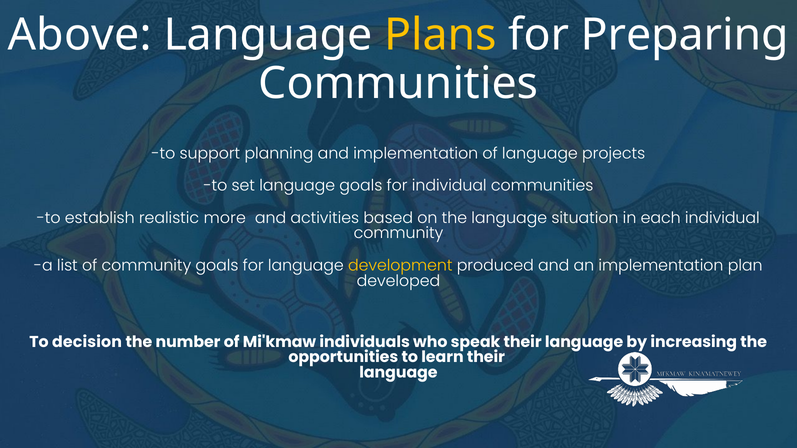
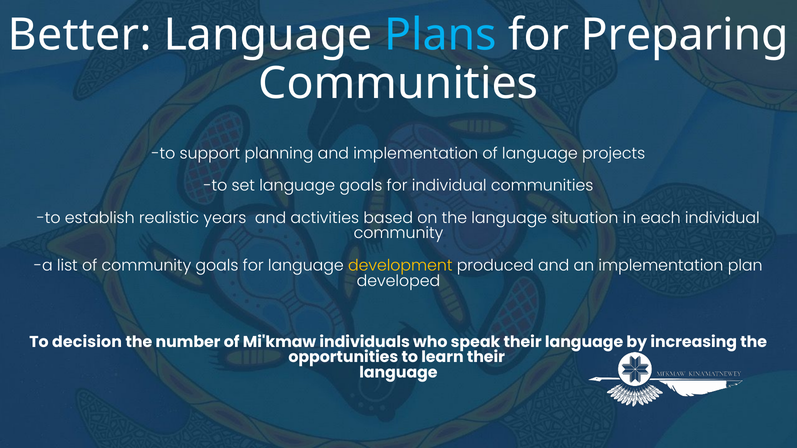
Above: Above -> Better (80, 35)
Plans colour: yellow -> light blue (440, 35)
more: more -> years (225, 218)
